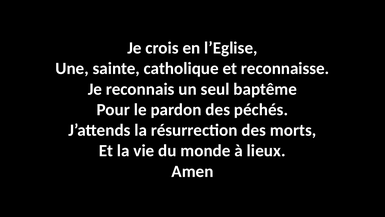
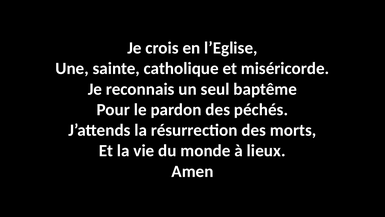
reconnaisse: reconnaisse -> miséricorde (285, 68)
